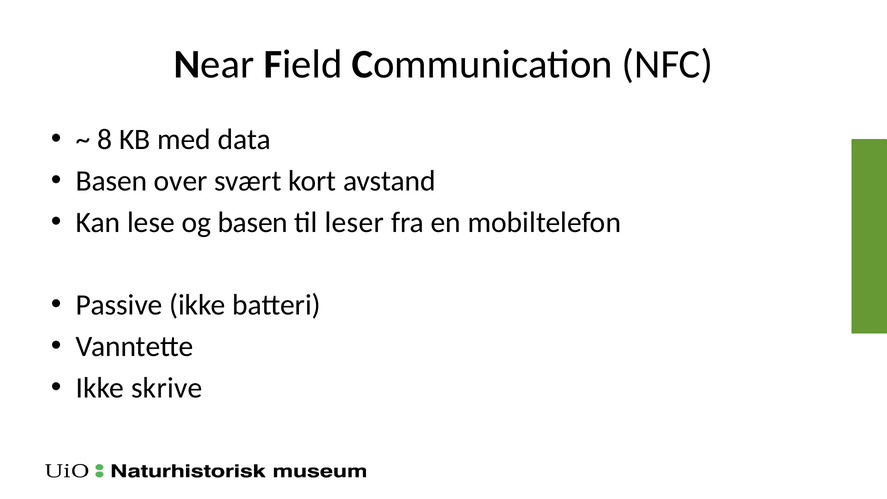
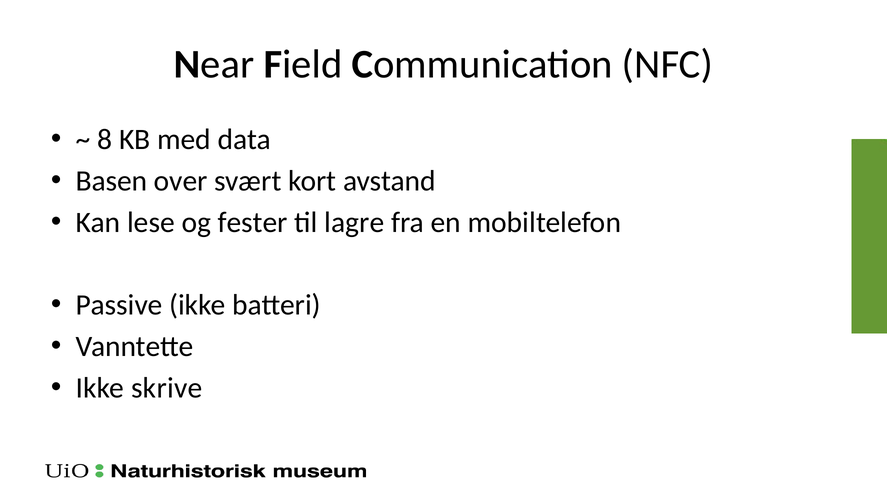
og basen: basen -> fester (253, 222)
leser: leser -> lagre (354, 222)
